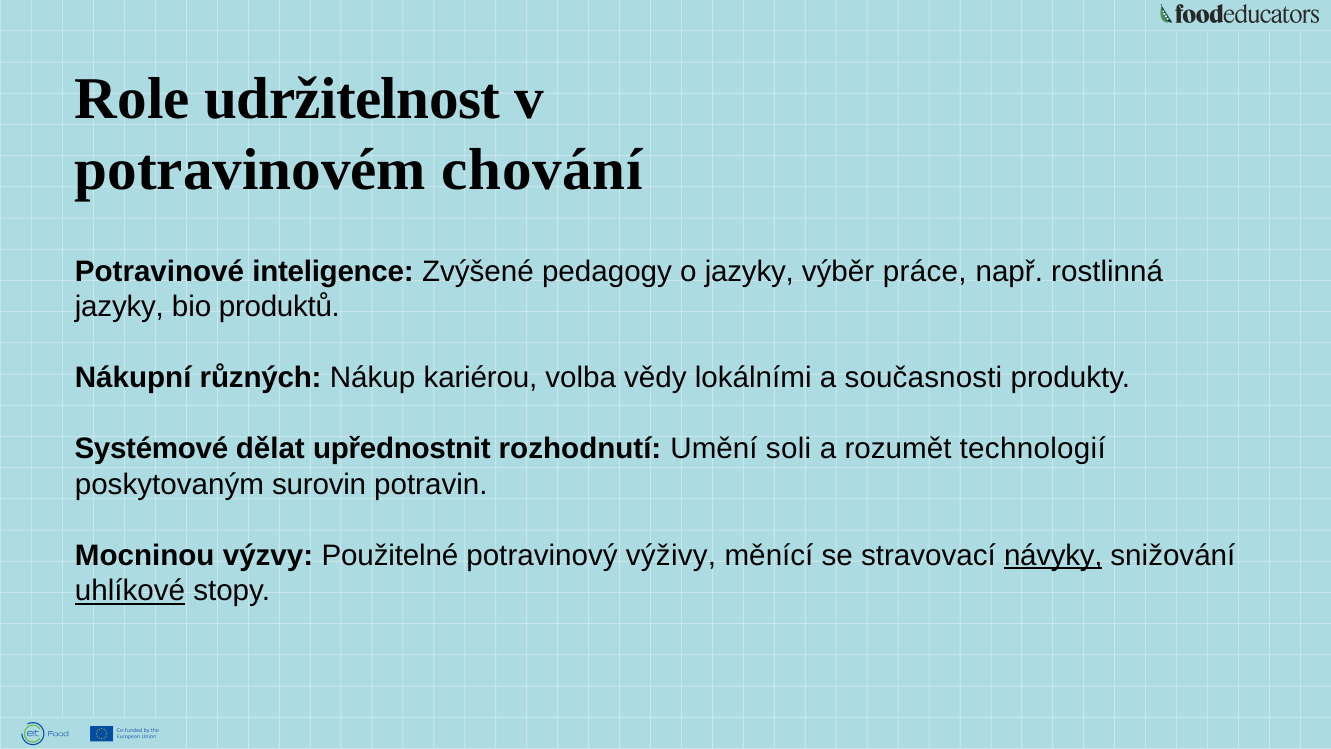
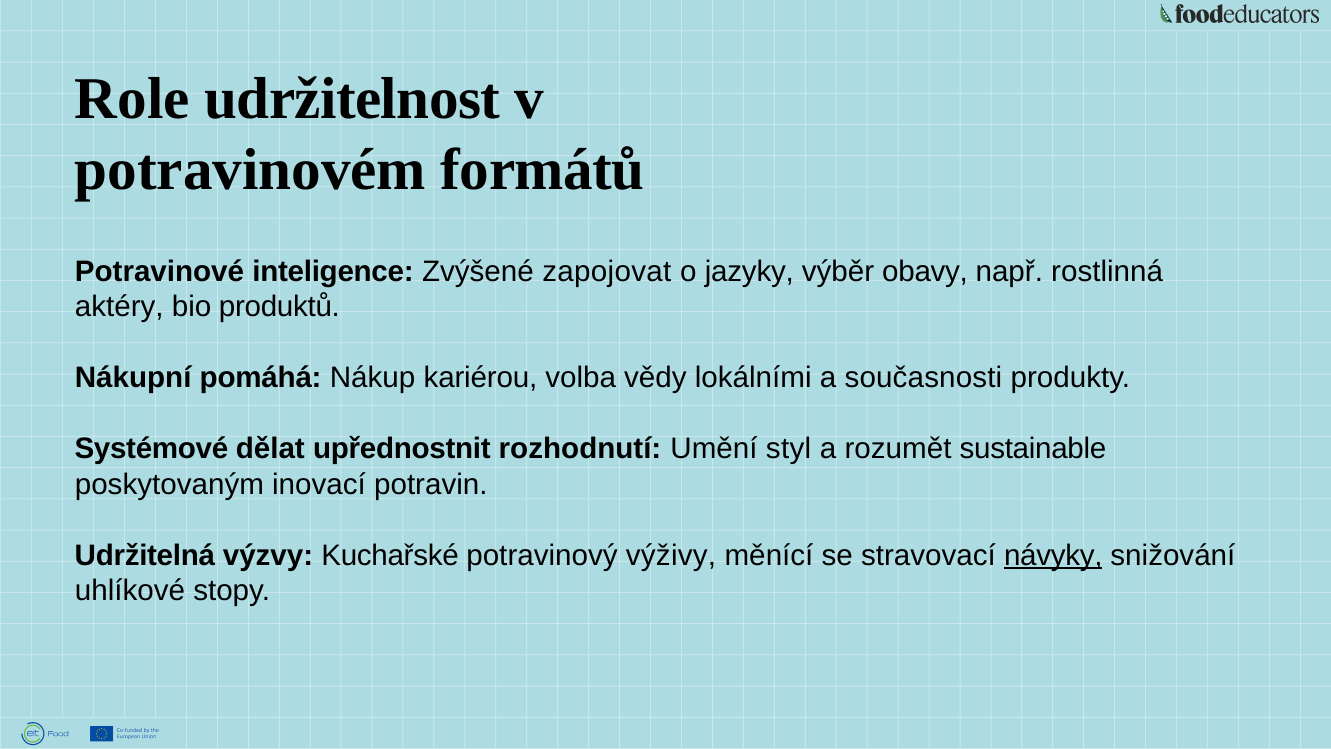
chování: chování -> formátů (543, 170)
pedagogy: pedagogy -> zapojovat (607, 271)
práce: práce -> obavy (925, 271)
jazyky: jazyky -> aktéry (119, 307)
různých: různých -> pomáhá (261, 378)
soli: soli -> styl (789, 449)
technologií: technologií -> sustainable (1033, 449)
surovin: surovin -> inovací (319, 484)
Mocninou: Mocninou -> Udržitelná (145, 555)
Použitelné: Použitelné -> Kuchařské (390, 555)
uhlíkové underline: present -> none (130, 591)
